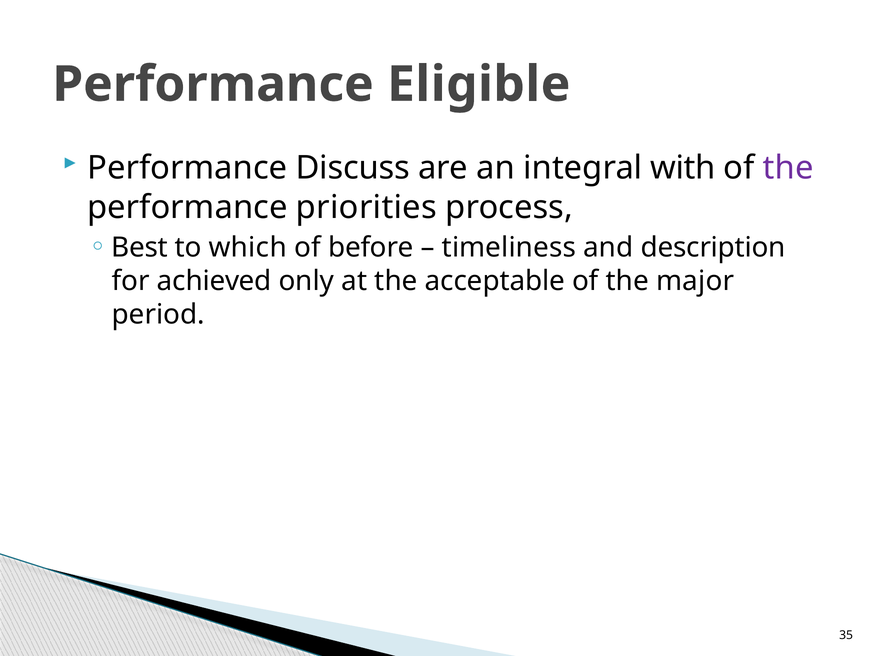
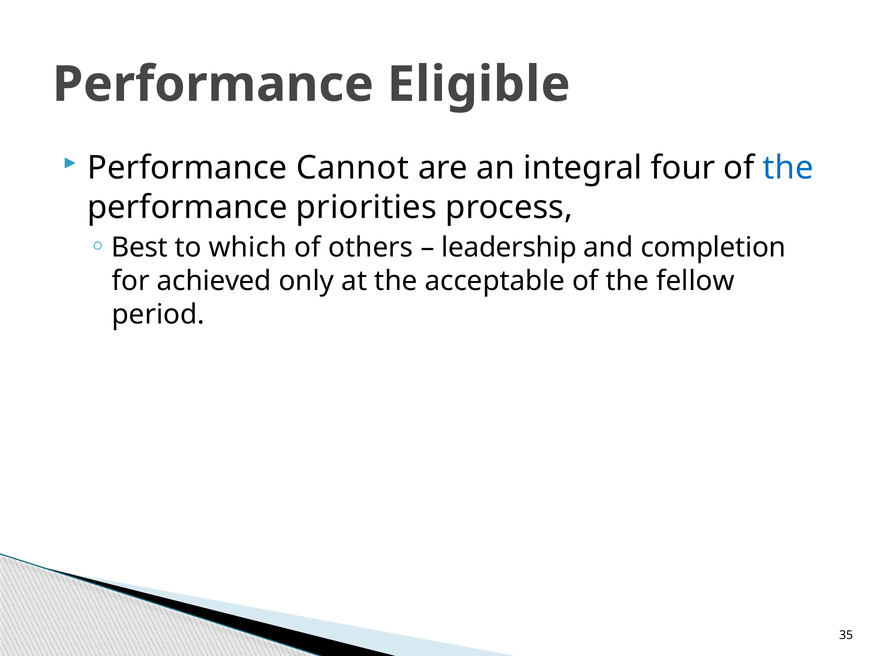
Discuss: Discuss -> Cannot (352, 168)
with: with -> four (683, 168)
the colour: purple -> blue (788, 168)
before: before -> others (371, 247)
timeliness: timeliness -> leadership (509, 247)
description: description -> completion (713, 247)
major: major -> fellow (695, 281)
